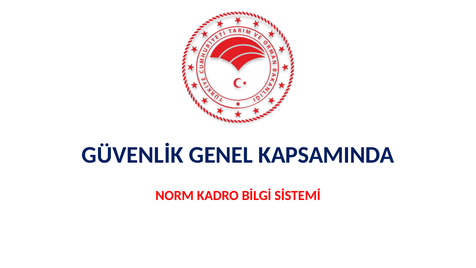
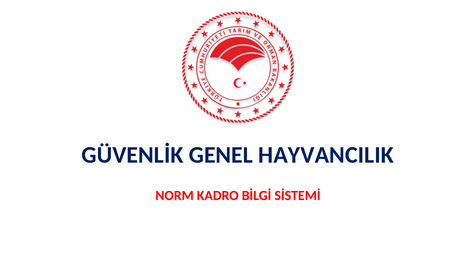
KAPSAMINDA: KAPSAMINDA -> HAYVANCILIK (326, 155)
